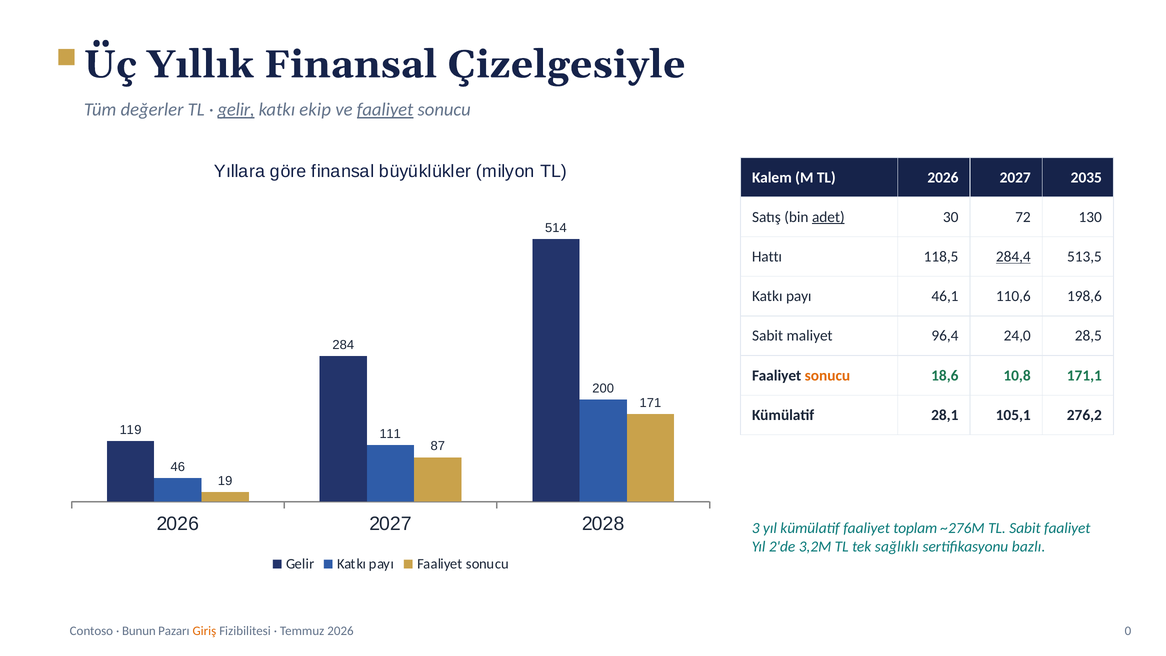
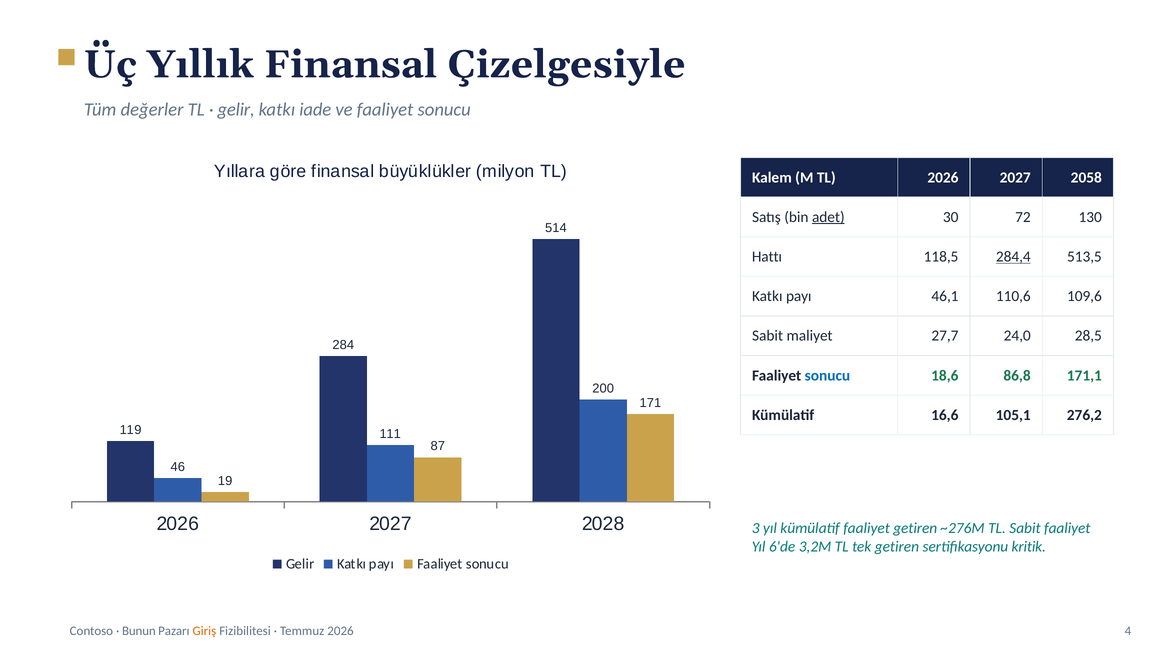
gelir underline: present -> none (236, 110)
ekip: ekip -> iade (315, 110)
faaliyet underline: present -> none (385, 110)
2035: 2035 -> 2058 (1086, 177)
198,6: 198,6 -> 109,6 (1084, 296)
96,4: 96,4 -> 27,7 (945, 336)
sonucu colour: orange -> blue (827, 375)
10,8: 10,8 -> 86,8 (1017, 375)
28,1: 28,1 -> 16,6 (945, 415)
faaliyet toplam: toplam -> getiren (915, 528)
2'de: 2'de -> 6'de (782, 547)
tek sağlıklı: sağlıklı -> getiren (897, 547)
bazlı: bazlı -> kritik (1029, 547)
0: 0 -> 4 (1128, 631)
